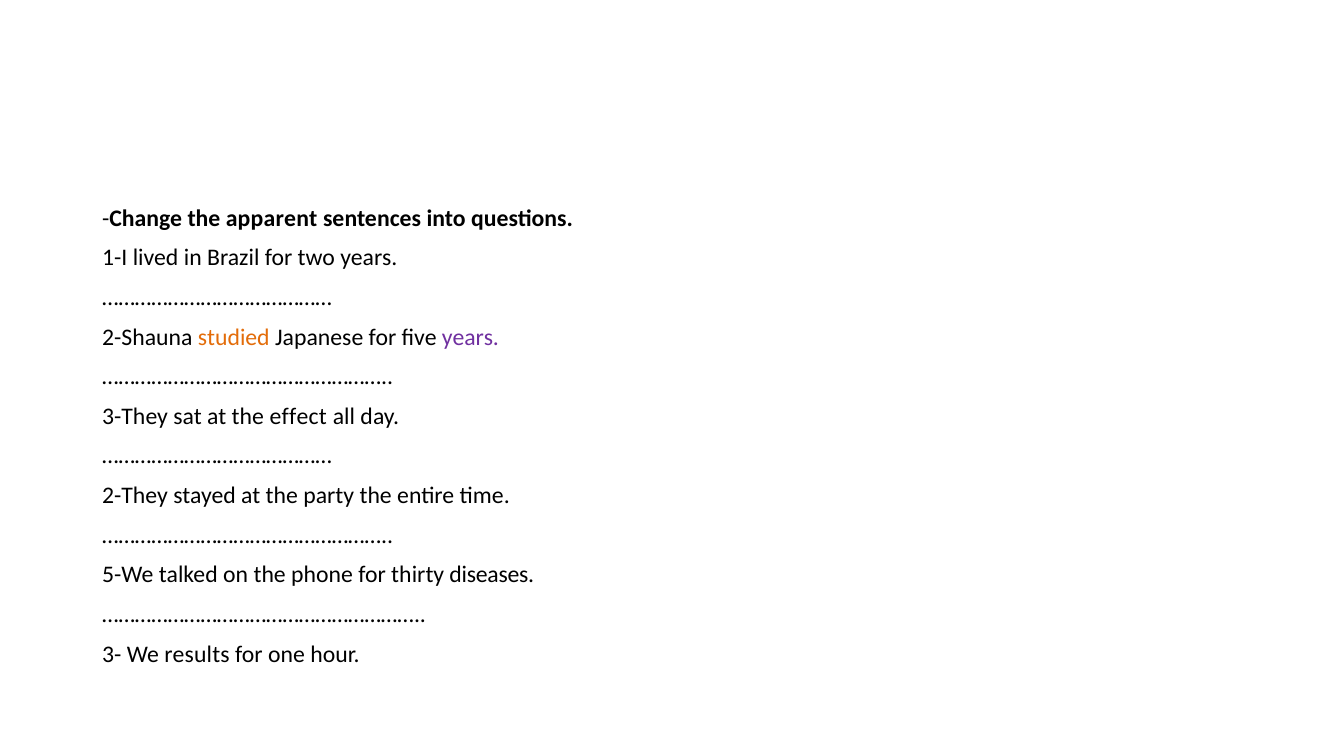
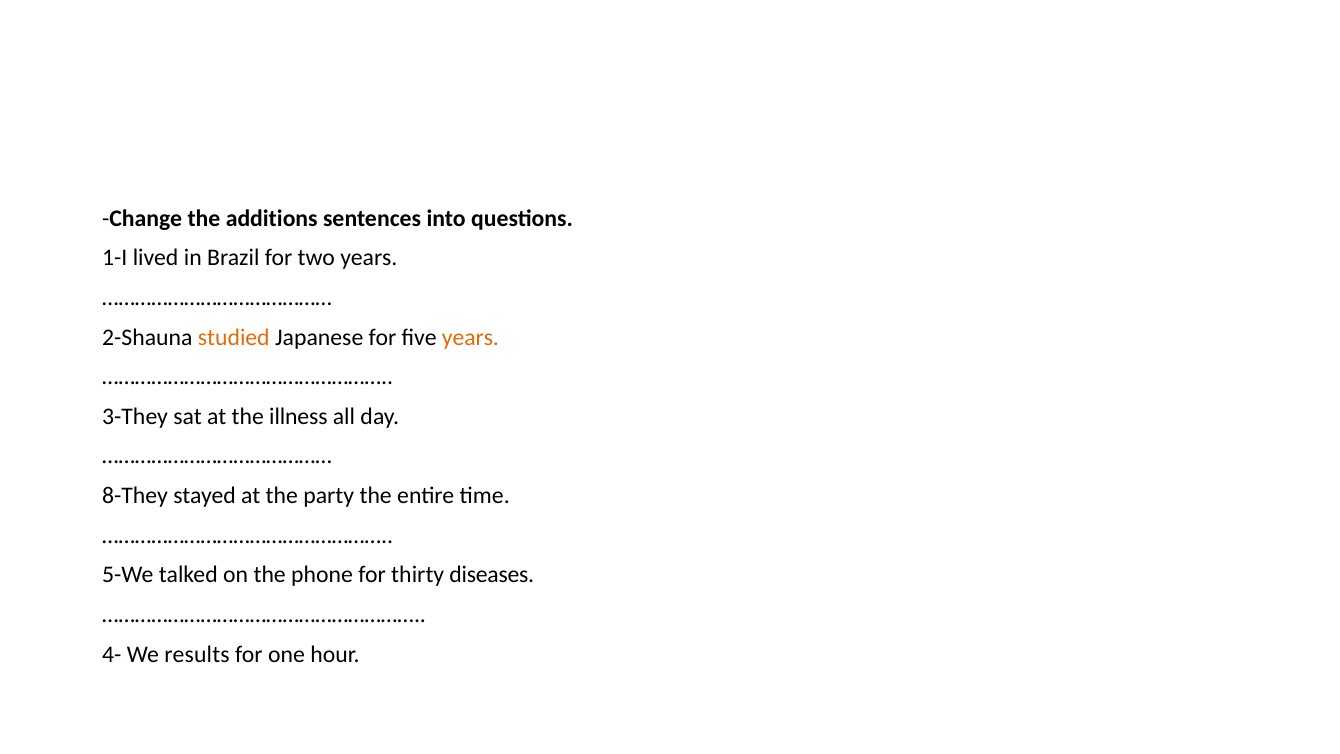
apparent: apparent -> additions (272, 218)
years colour: purple -> orange (470, 337)
effect: effect -> illness (298, 416)
2-They: 2-They -> 8-They (135, 496)
3-: 3- -> 4- (112, 654)
